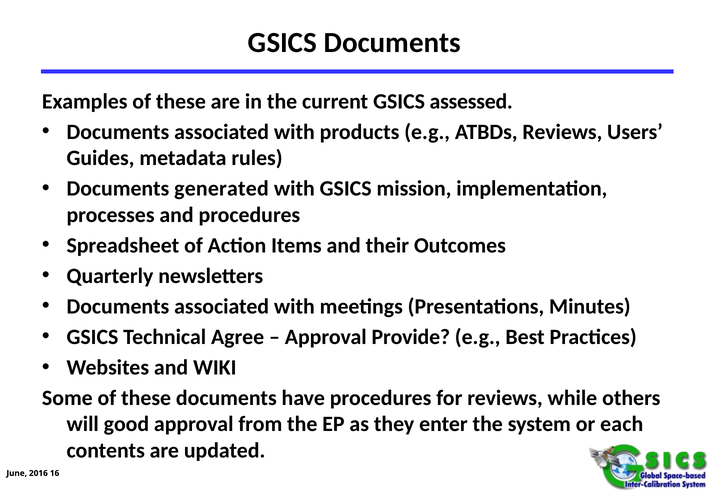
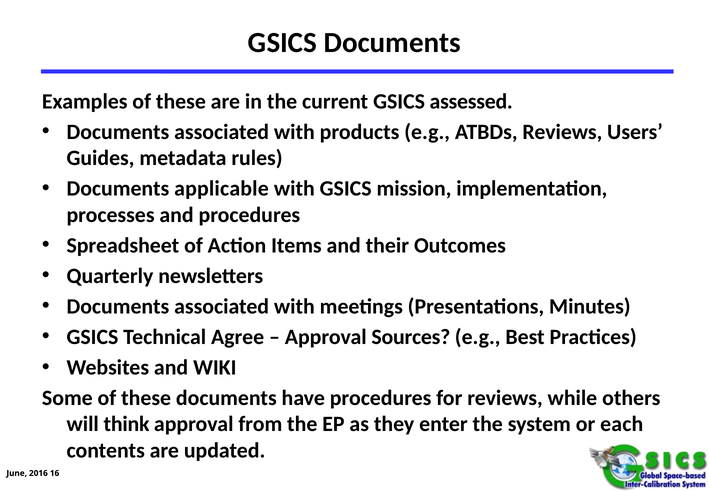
generated: generated -> applicable (221, 189)
Provide: Provide -> Sources (411, 337)
good: good -> think (127, 424)
